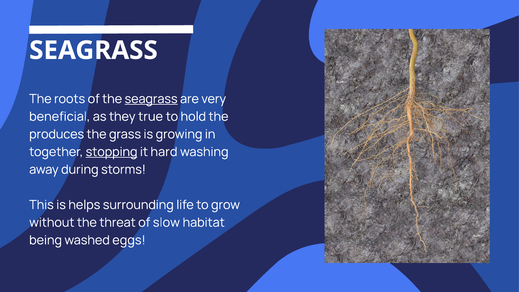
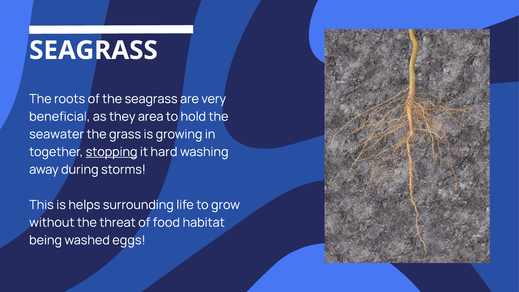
seagrass underline: present -> none (151, 99)
true: true -> area (151, 117)
produces: produces -> seawater (57, 134)
slow: slow -> food (166, 222)
